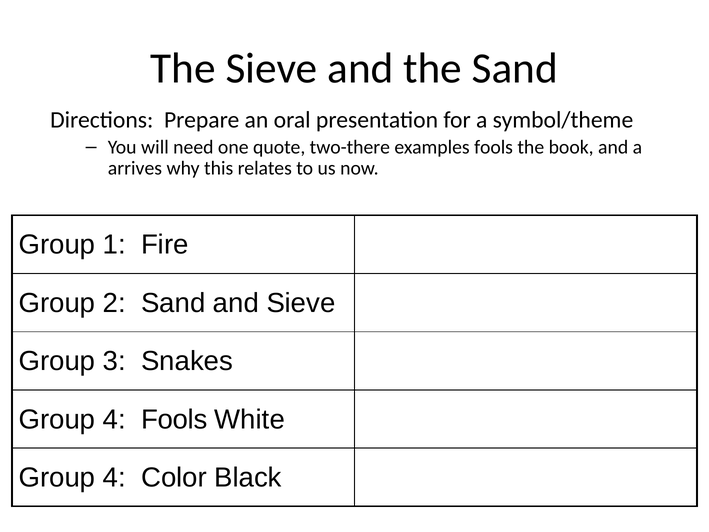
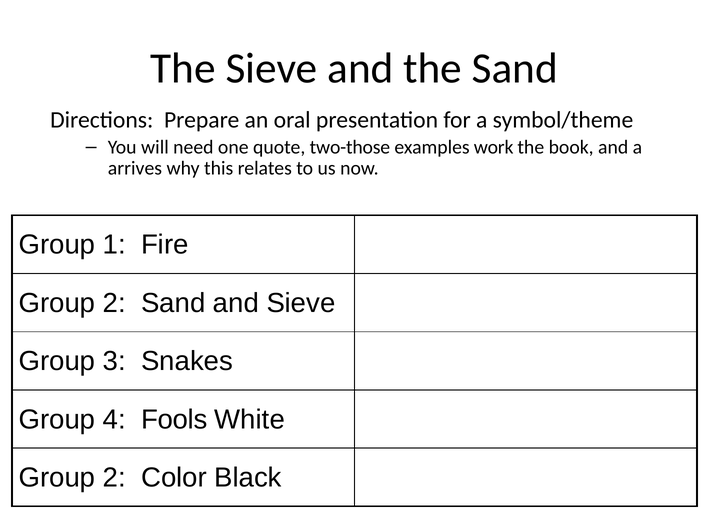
two-there: two-there -> two-those (350, 147)
examples fools: fools -> work (494, 147)
4: 4 -> 2 (114, 477)
